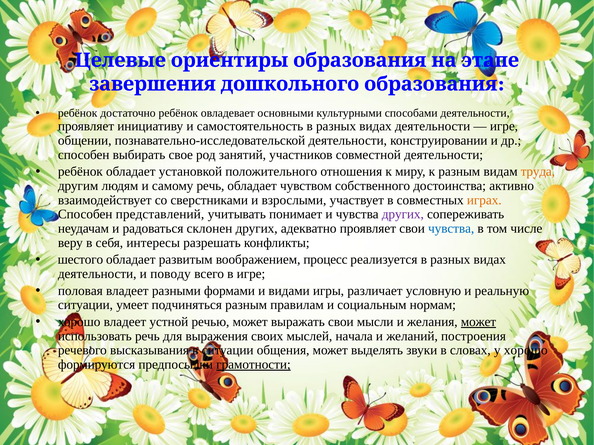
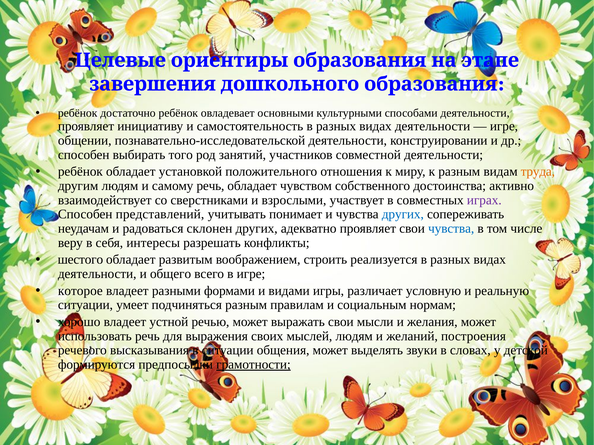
свое: свое -> того (181, 155)
играх colour: orange -> purple (484, 200)
других colour: purple -> blue (403, 215)
процесс: процесс -> строить (325, 260)
поводу: поводу -> общего (171, 274)
половая: половая -> которое (80, 291)
может underline: present -> none (478, 322)
мыслей начала: начала -> людям (354, 336)
у хорошо: хорошо -> детской (526, 351)
